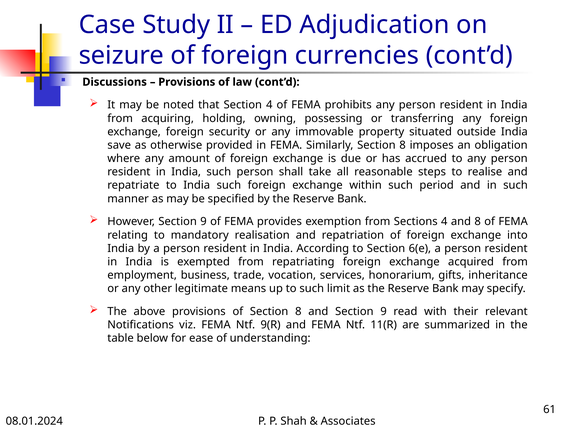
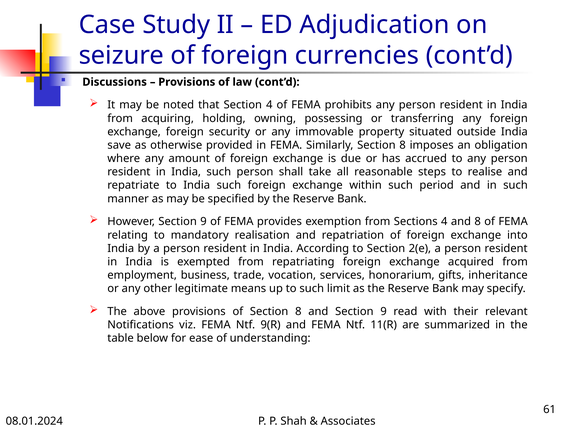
6(e: 6(e -> 2(e (420, 249)
